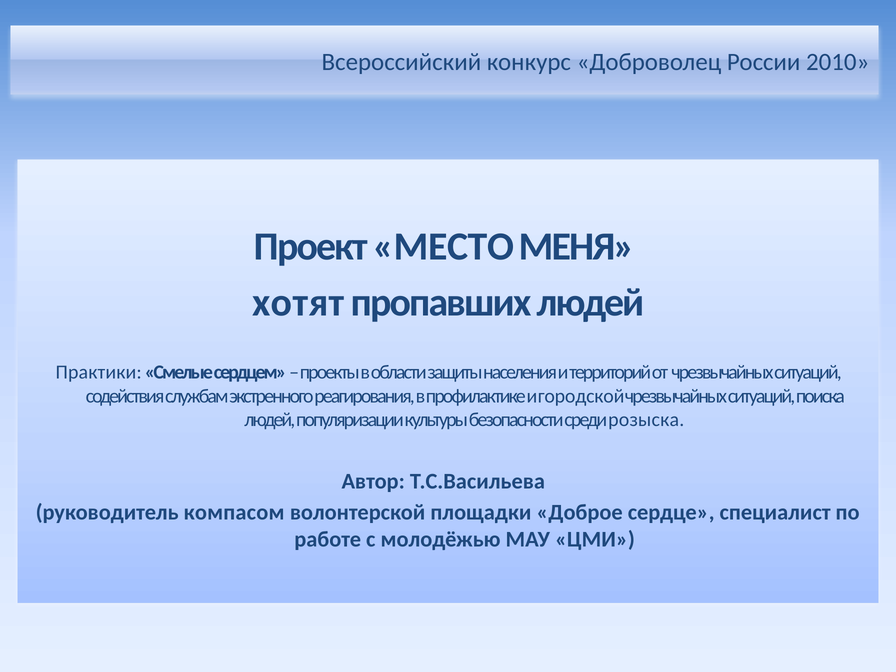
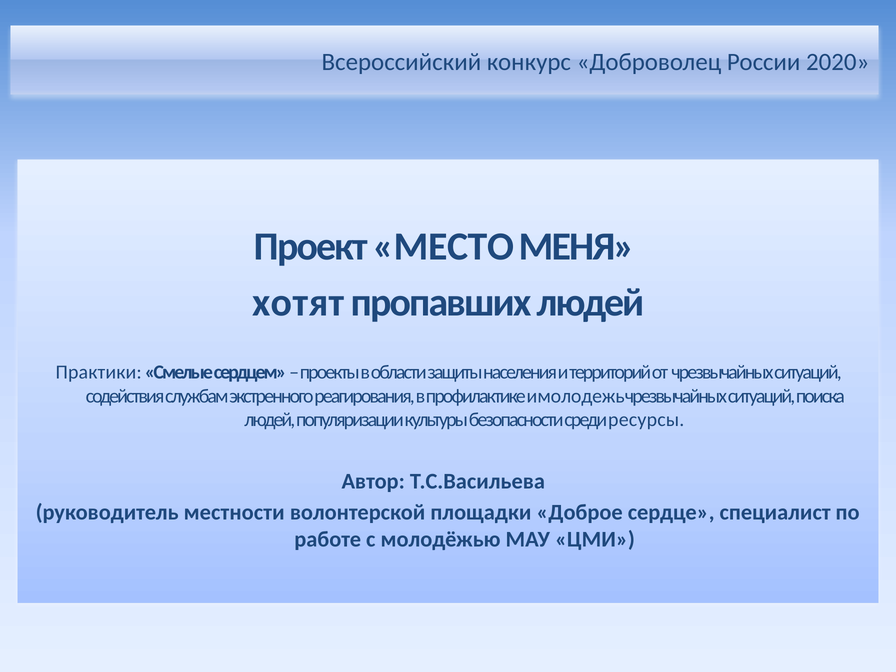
2010: 2010 -> 2020 (838, 62)
городской: городской -> молодежь (581, 396)
розыска: розыска -> ресурсы (646, 420)
компасом: компасом -> местности (234, 513)
